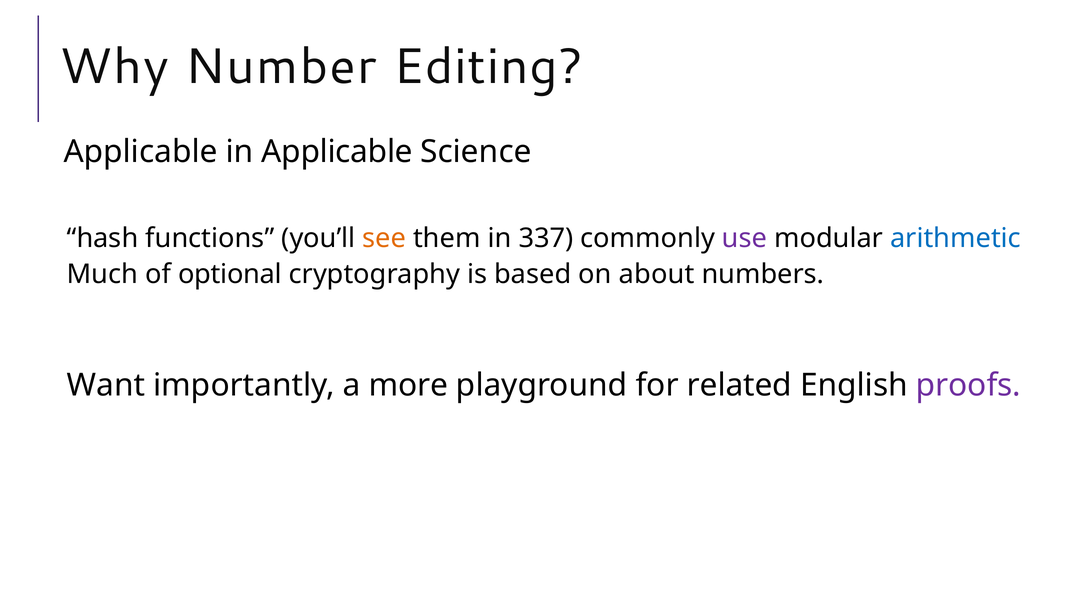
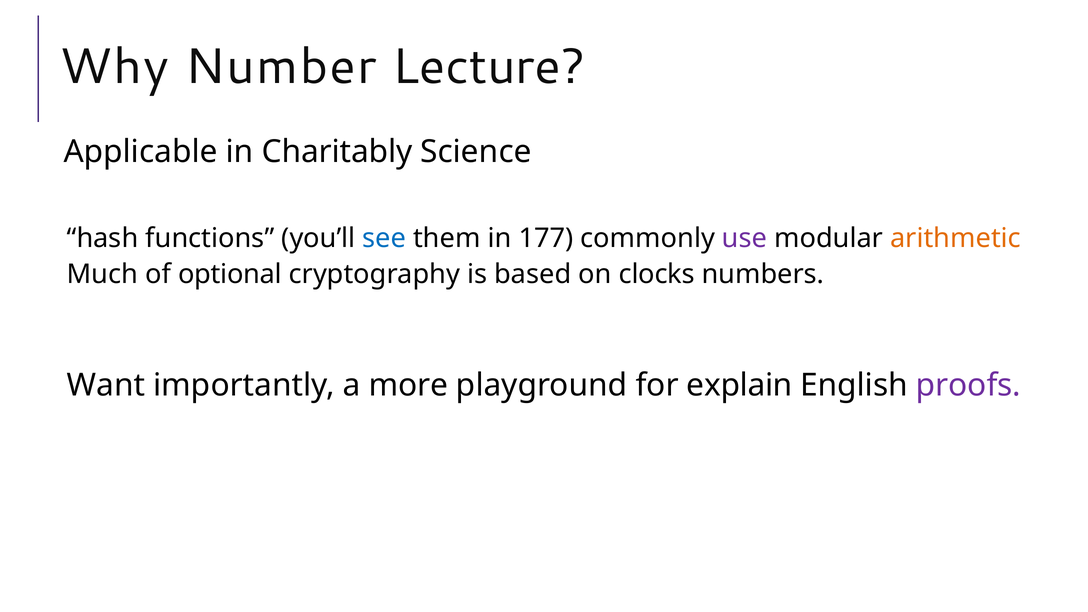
Editing: Editing -> Lecture (489, 67)
in Applicable: Applicable -> Charitably (337, 152)
see colour: orange -> blue (384, 238)
337: 337 -> 177 (546, 238)
arithmetic colour: blue -> orange (956, 238)
about: about -> clocks (657, 274)
related: related -> explain (740, 385)
